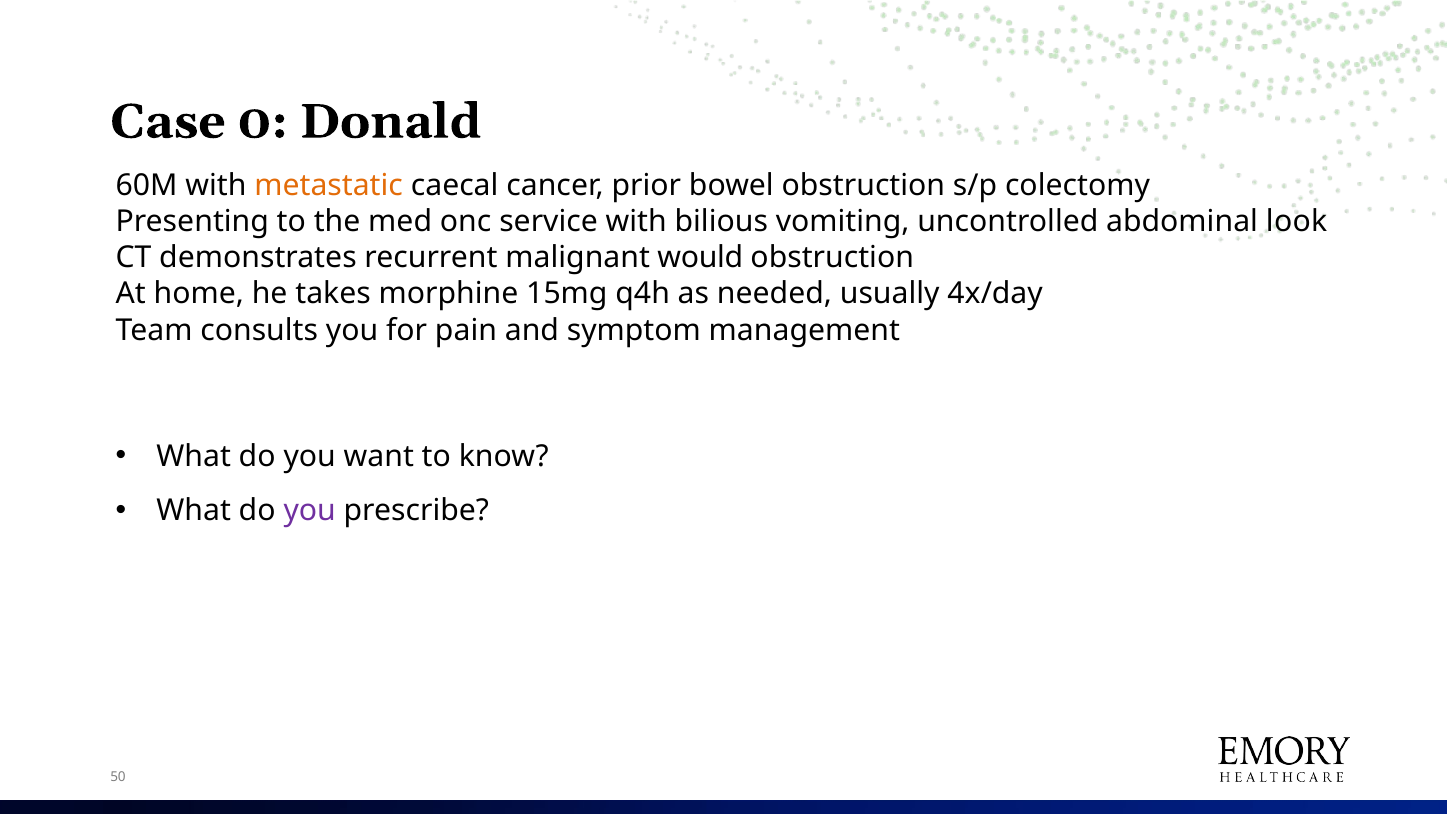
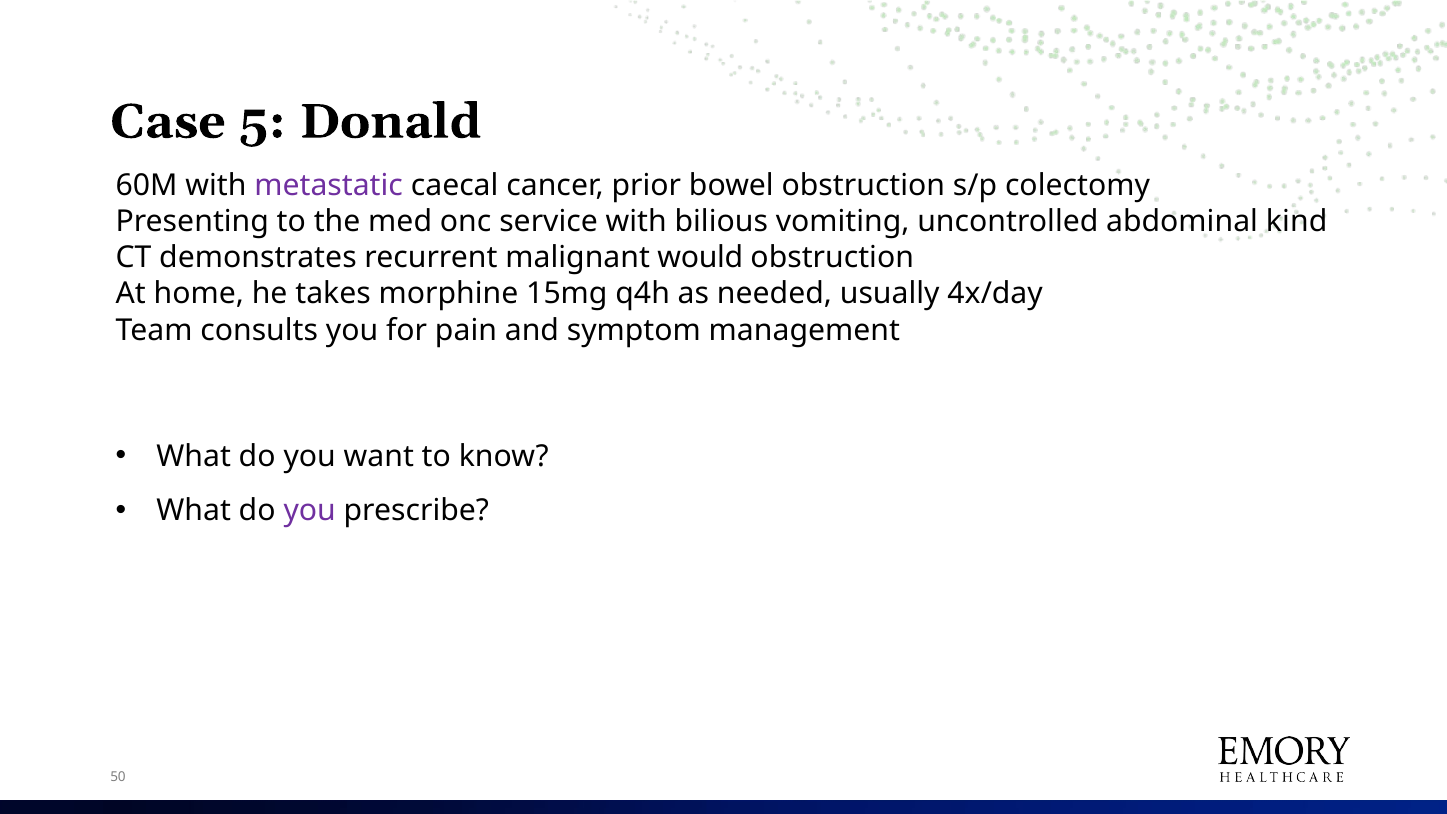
0: 0 -> 5 (262, 122)
metastatic colour: orange -> purple (329, 185)
look: look -> kind (1297, 221)
